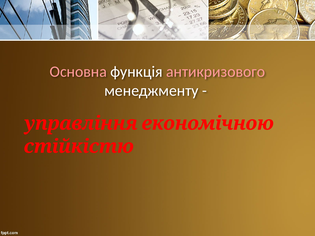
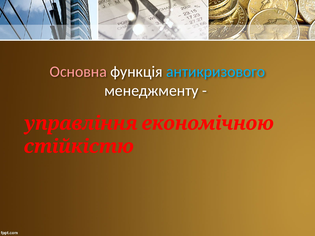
антикризового colour: pink -> light blue (216, 72)
